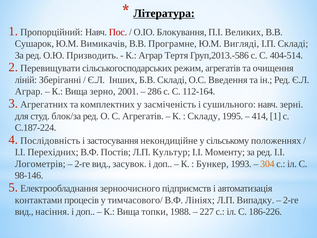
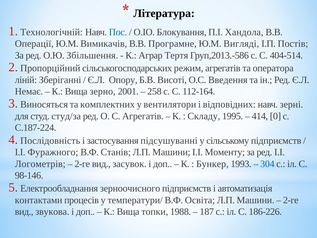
Література underline: present -> none (164, 13)
Пропорційний: Пропорційний -> Технологічній (51, 32)
Пос colour: red -> blue (118, 32)
Великих: Великих -> Хандола (244, 32)
Сушарок: Сушарок -> Операції (34, 44)
І.П Складі: Складі -> Постів (293, 44)
Призводить: Призводить -> Збільшення (92, 55)
Перевищувати: Перевищувати -> Пропорційний (50, 68)
очищення: очищення -> оператора (273, 68)
Інших: Інших -> Опору (123, 80)
Б.В Складі: Складі -> Висоті (172, 80)
Аграр: Аграр -> Немає (29, 91)
286: 286 -> 258 (154, 91)
Агрегатних: Агрегатних -> Виносяться (44, 104)
засміченість: засміченість -> вентилятори (170, 104)
сушильного: сушильного -> відповідних (229, 104)
блок/за: блок/за -> студ/за (66, 116)
414 1: 1 -> 0 (275, 116)
некондиційне: некондиційне -> підсушуванні (169, 141)
сільському положеннях: положеннях -> підприємств (276, 141)
Перехідних: Перехідних -> Фуражного (53, 152)
Постів: Постів -> Станів (116, 152)
Культур: Культур -> Машини (171, 152)
304 colour: orange -> blue (267, 164)
тимчасового/: тимчасового/ -> температури/ (135, 200)
Лініях: Лініях -> Освіта (200, 200)
Випадку: Випадку -> Машини (255, 200)
насіння: насіння -> звукова (52, 211)
227: 227 -> 187 (207, 211)
